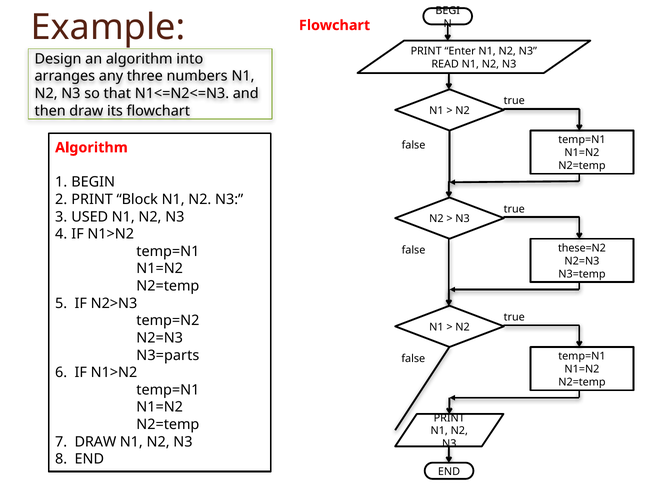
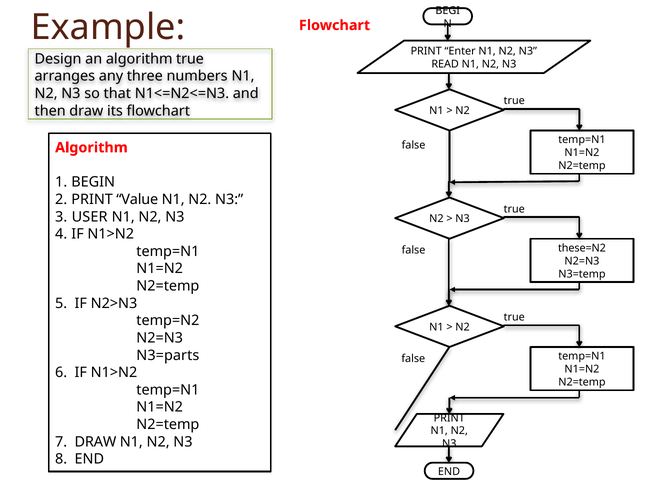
algorithm into: into -> true (190, 59)
Block: Block -> Value (137, 200)
USED: USED -> USER (90, 217)
